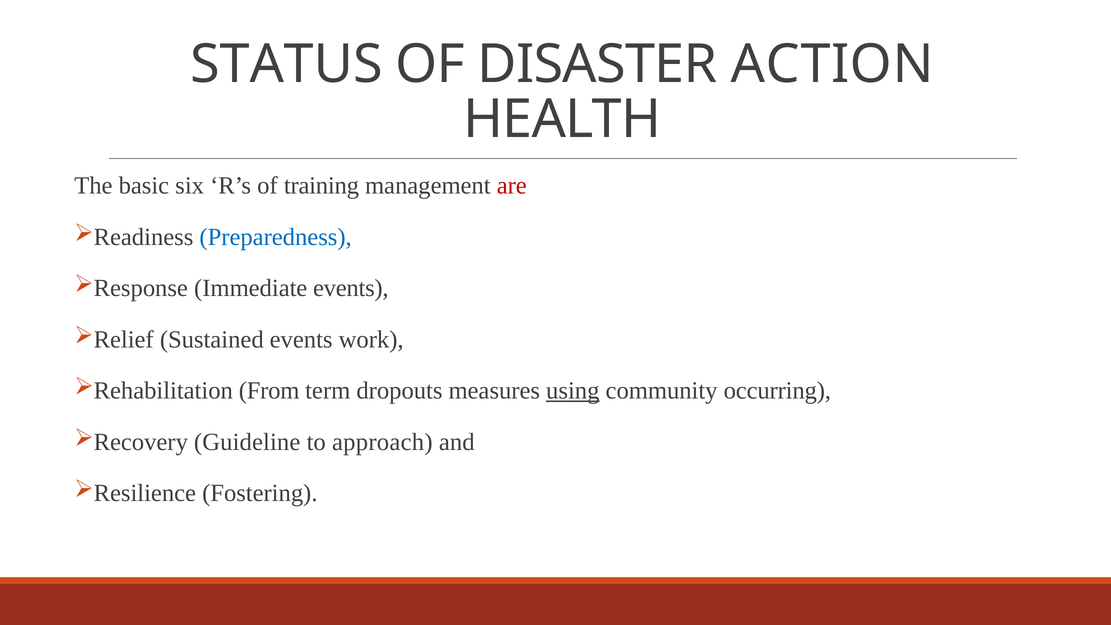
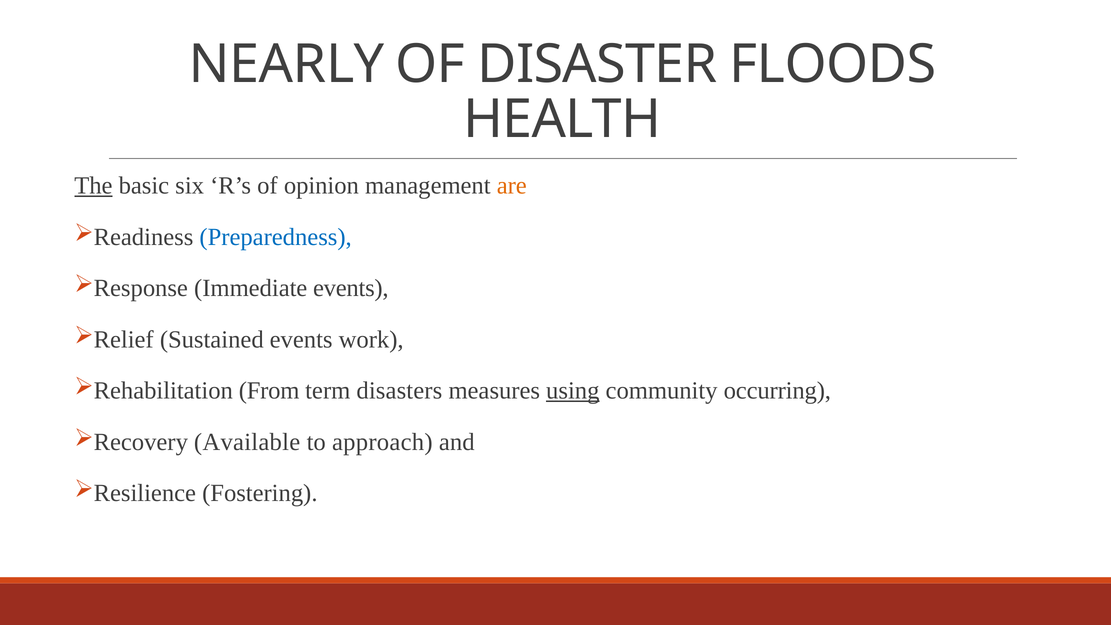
STATUS: STATUS -> NEARLY (287, 64)
ACTION: ACTION -> FLOODS (833, 64)
The underline: none -> present (93, 186)
training: training -> opinion (321, 186)
are colour: red -> orange (512, 186)
dropouts: dropouts -> disasters (399, 391)
Guideline: Guideline -> Available (247, 442)
